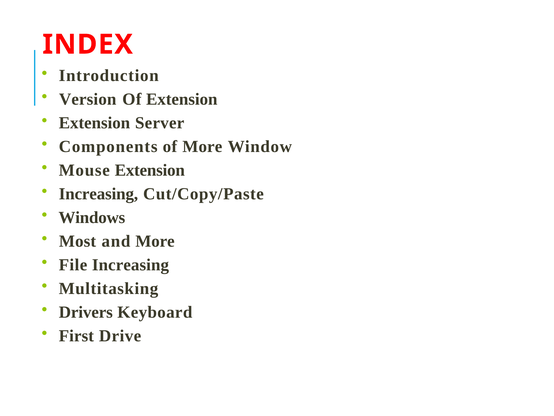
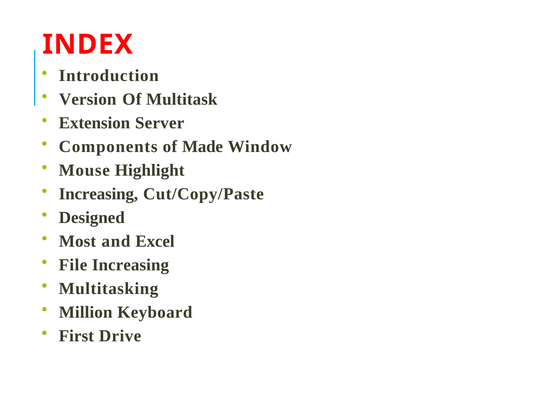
Of Extension: Extension -> Multitask (182, 99)
of More: More -> Made (203, 146)
Mouse Extension: Extension -> Highlight (150, 170)
Windows: Windows -> Designed (92, 217)
and More: More -> Excel (155, 241)
Drivers: Drivers -> Million (86, 312)
